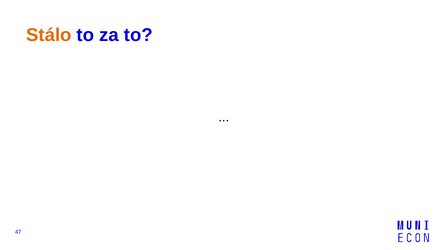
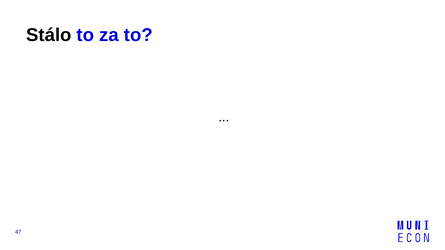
Stálo colour: orange -> black (49, 35)
